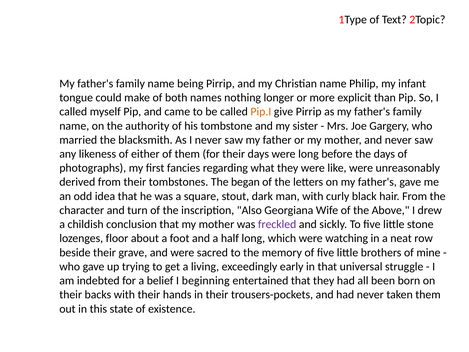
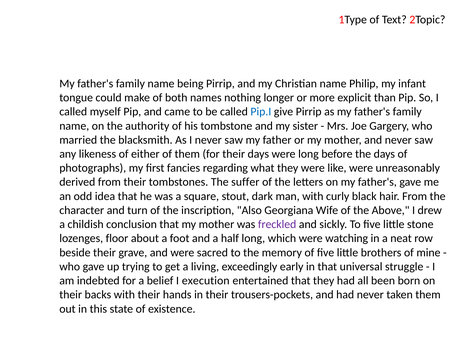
Pip.I colour: orange -> blue (261, 112)
began: began -> suffer (245, 182)
beginning: beginning -> execution (206, 280)
